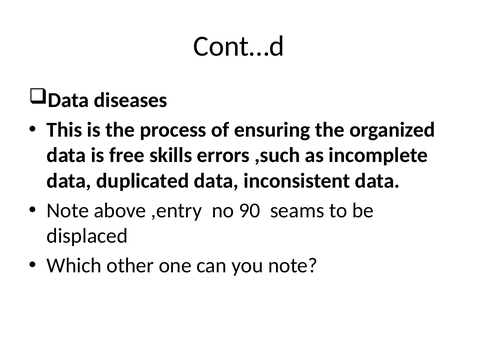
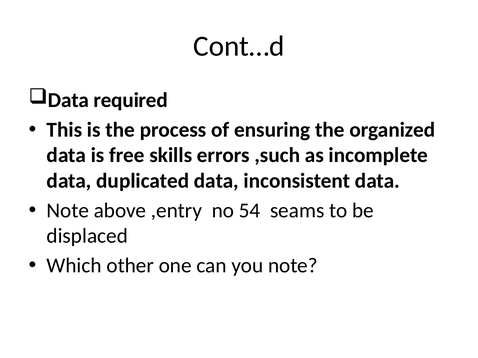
diseases: diseases -> required (131, 100)
90: 90 -> 54 (250, 211)
